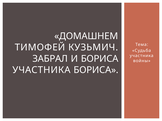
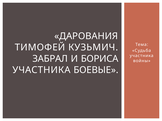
ДОМАШНЕМ: ДОМАШНЕМ -> ДАРОВАНИЯ (86, 36)
УЧАСТНИКА БОРИСА: БОРИСА -> БОЕВЫЕ (96, 70)
